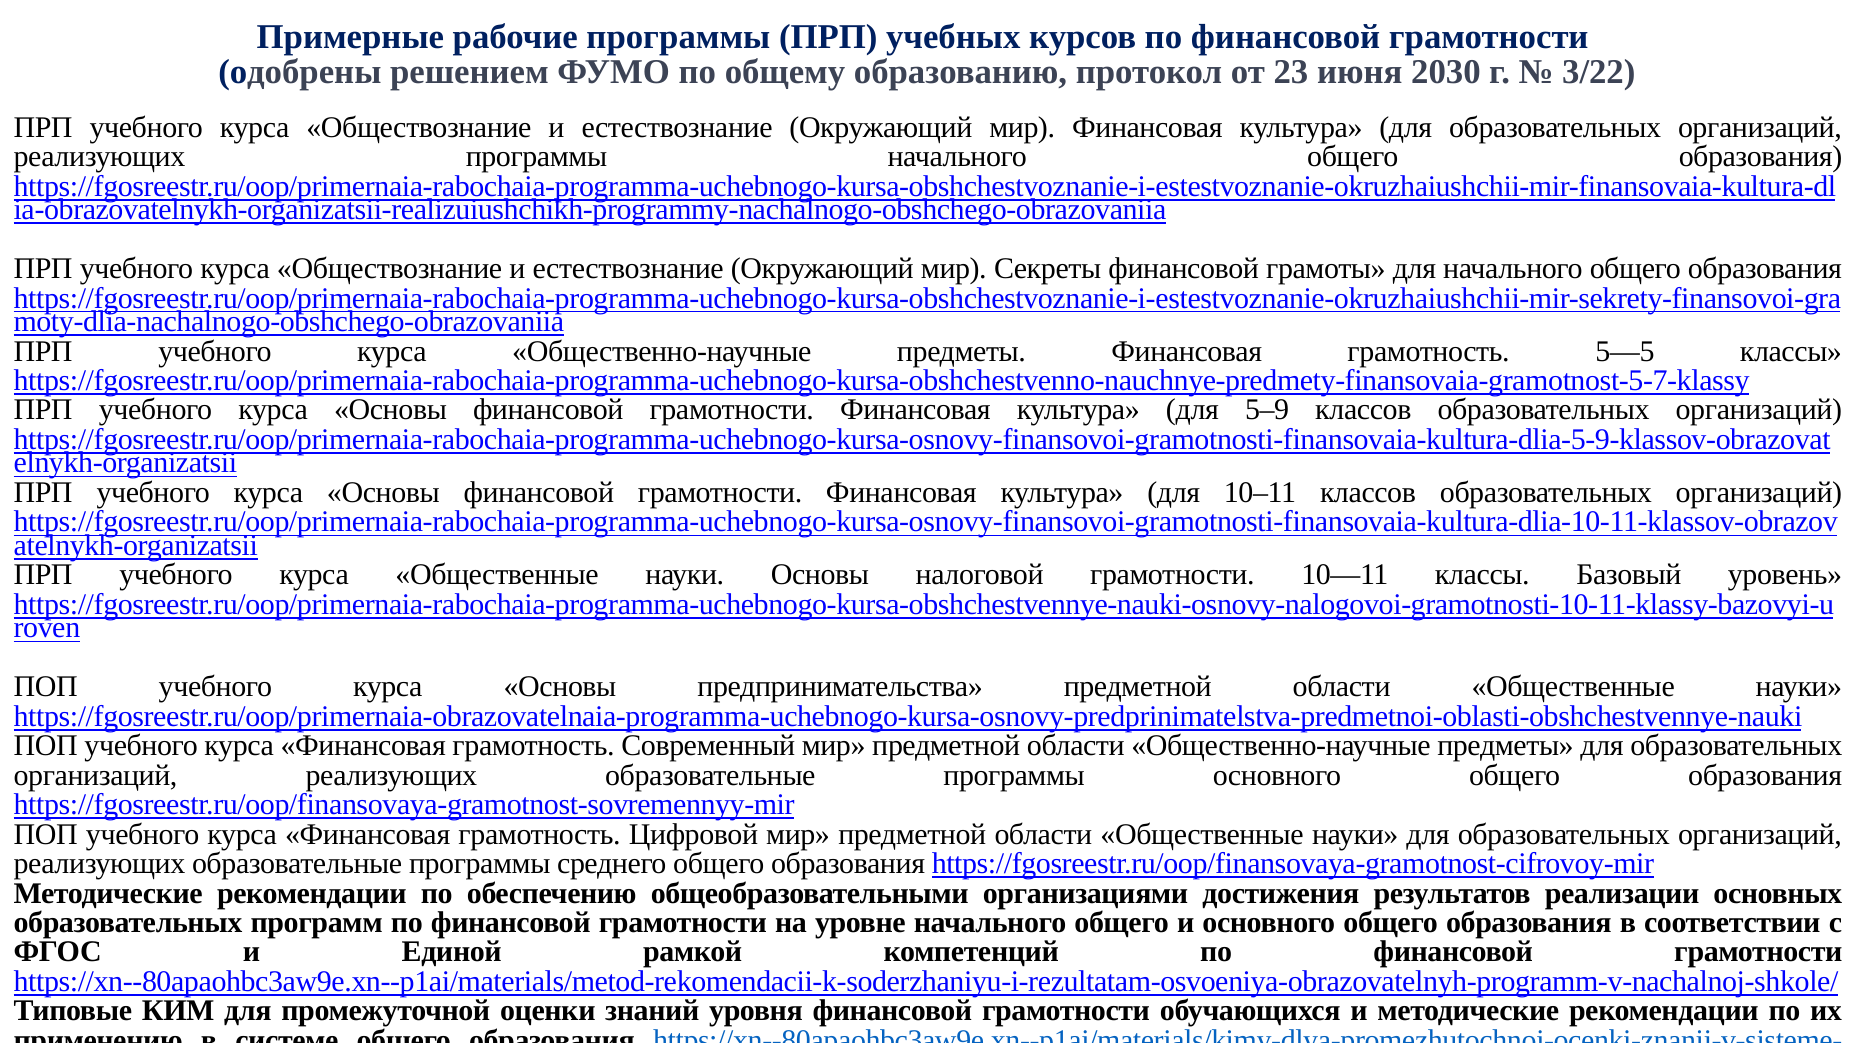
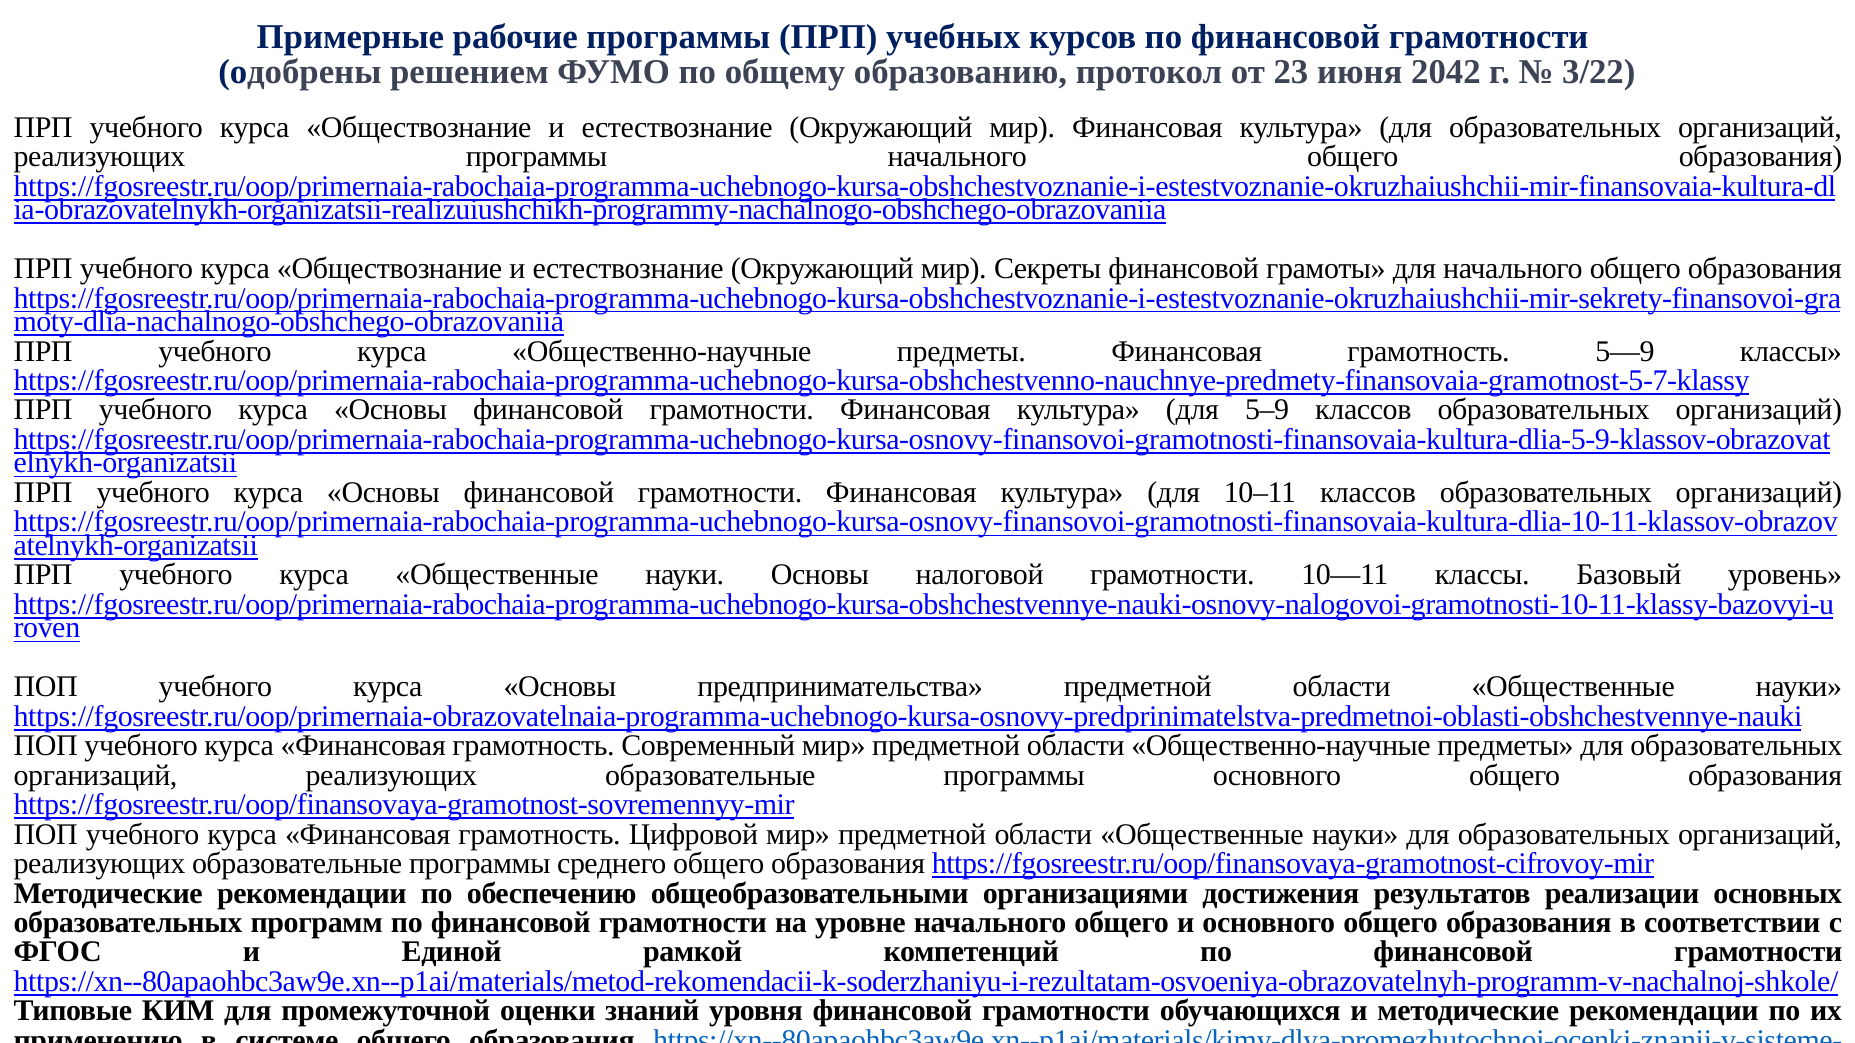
2030: 2030 -> 2042 (1446, 72)
5—5: 5—5 -> 5—9 (1625, 351)
